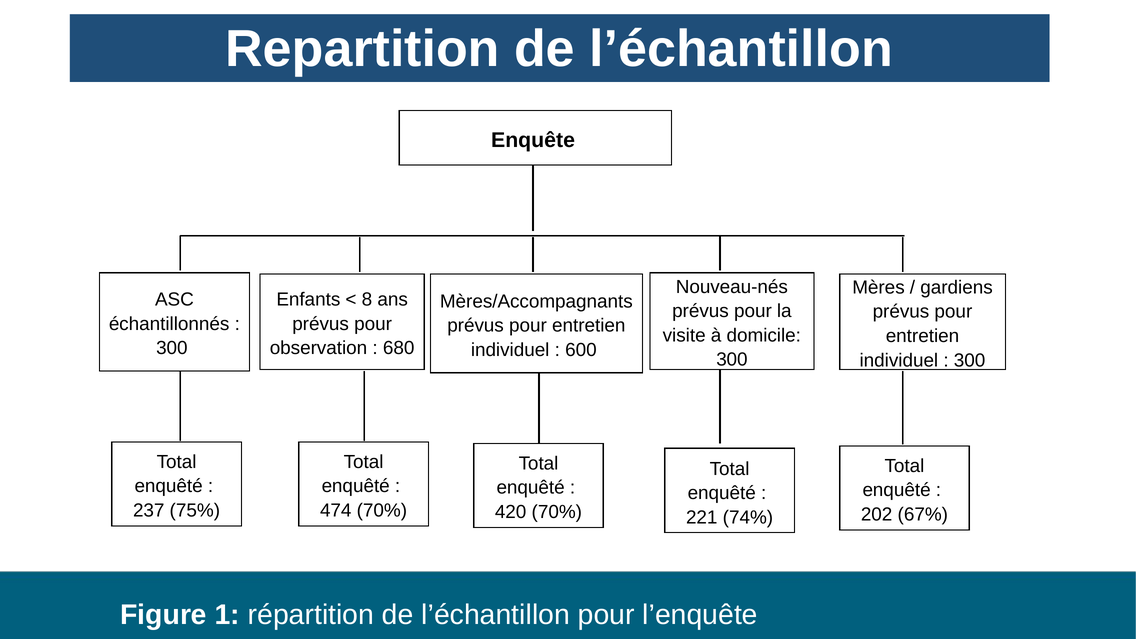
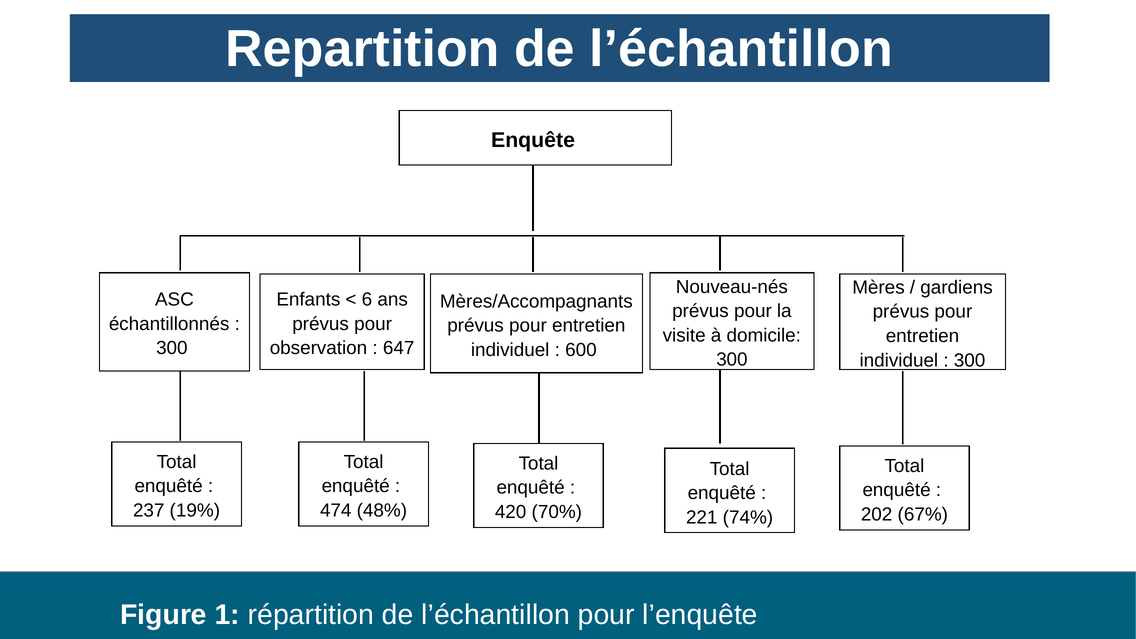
8: 8 -> 6 (367, 300)
680: 680 -> 647 (399, 348)
474 70%: 70% -> 48% (382, 510)
75%: 75% -> 19% (195, 510)
